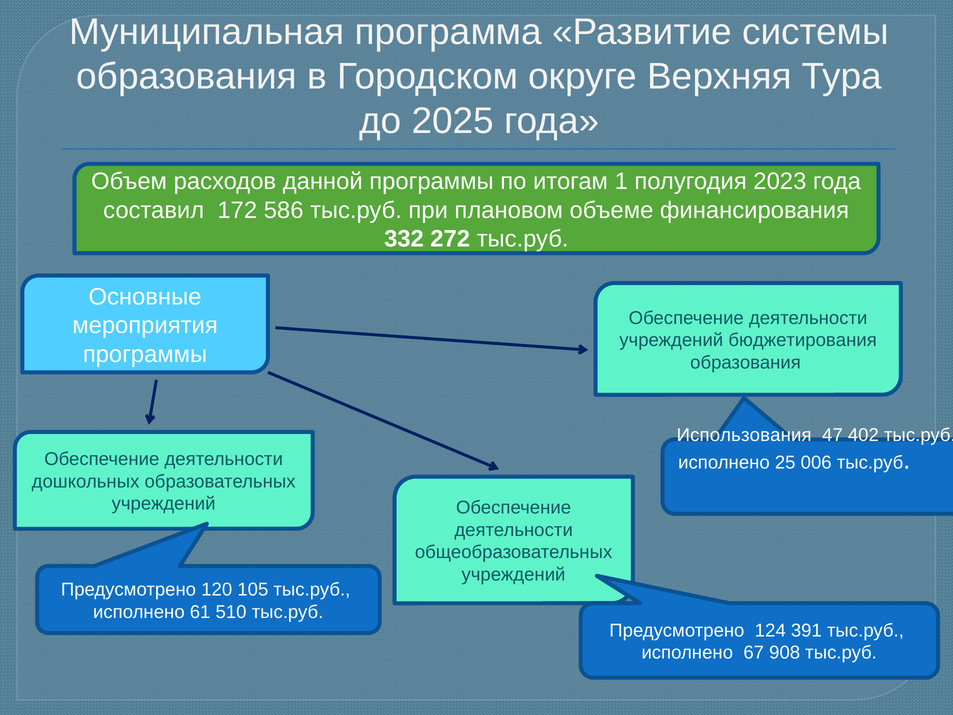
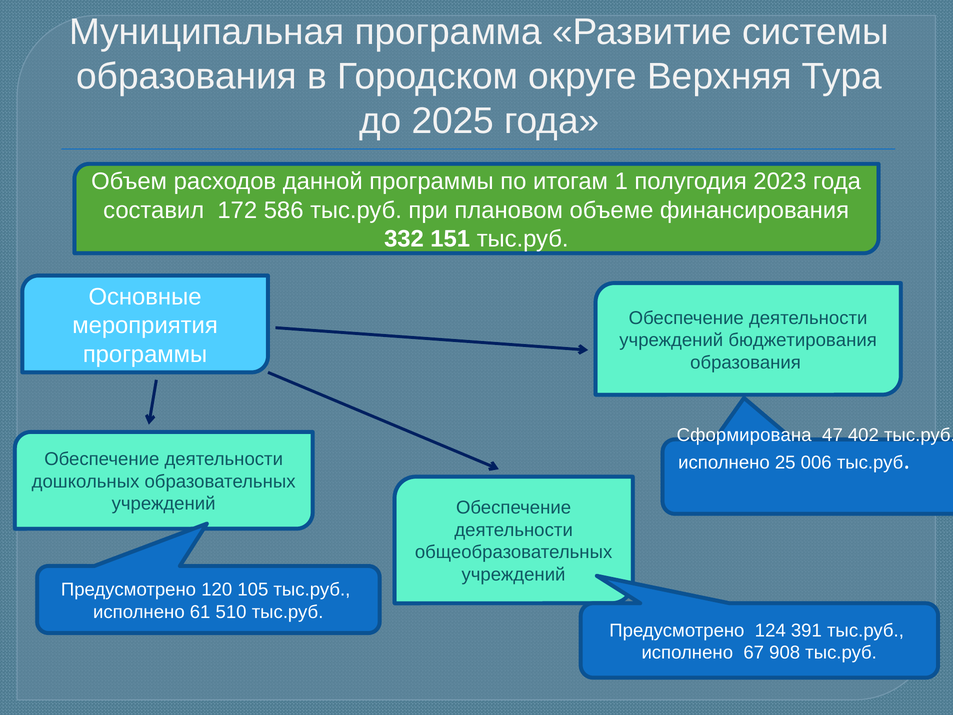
272: 272 -> 151 (450, 239)
Использования: Использования -> Сформирована (744, 435)
